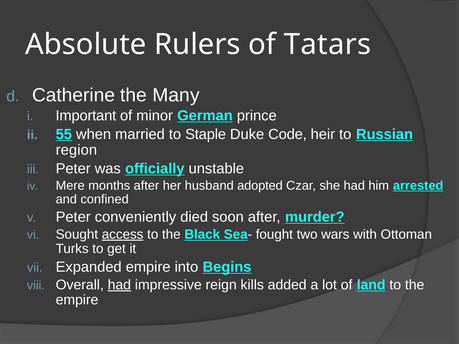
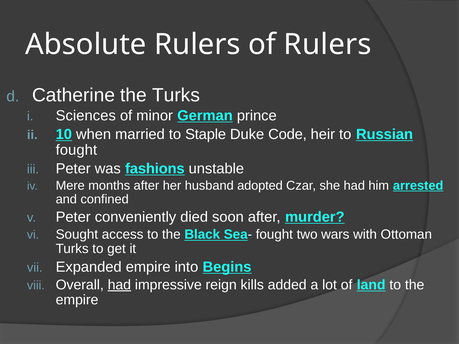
of Tatars: Tatars -> Rulers (328, 44)
the Many: Many -> Turks (176, 95)
Important: Important -> Sciences (86, 116)
55: 55 -> 10 (64, 134)
region: region -> fought (76, 150)
officially: officially -> fashions (155, 169)
access underline: present -> none (123, 235)
